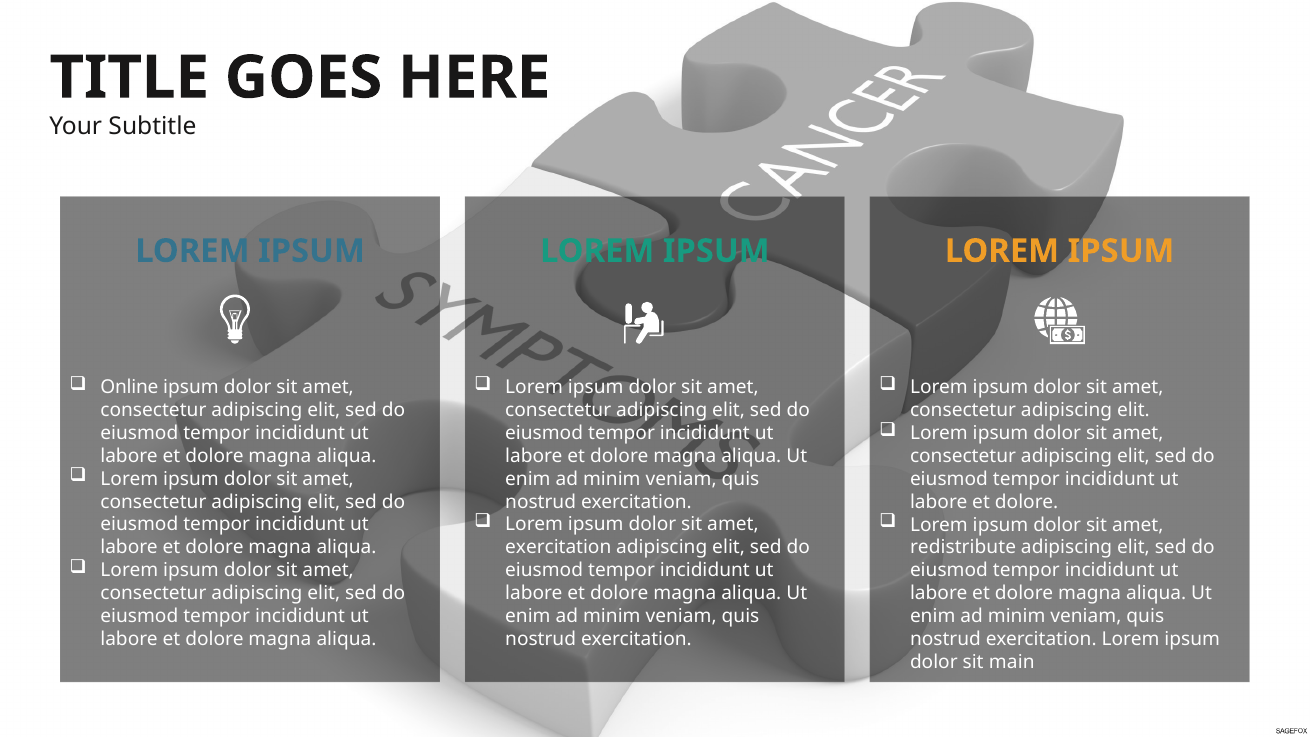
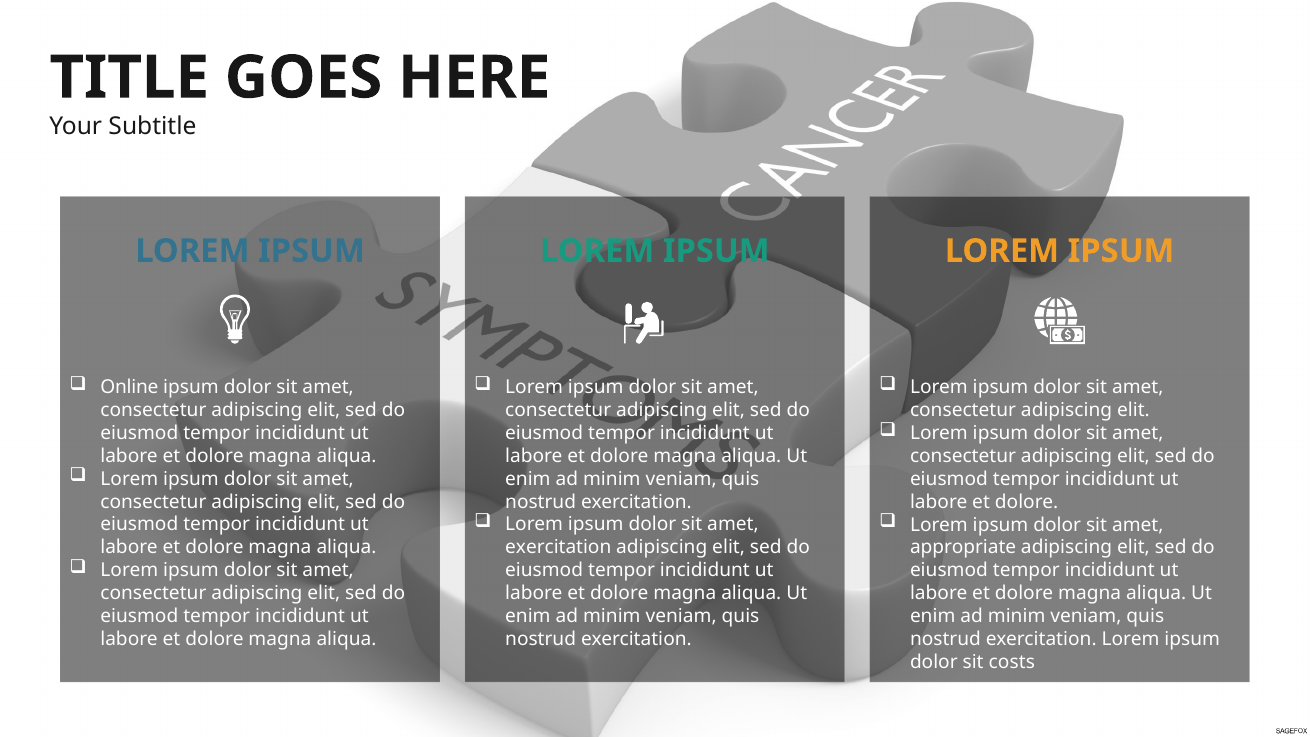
redistribute: redistribute -> appropriate (963, 548)
main: main -> costs (1012, 662)
